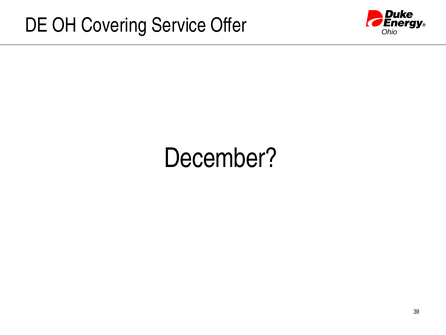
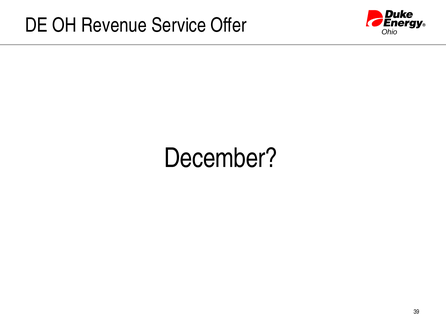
Covering: Covering -> Revenue (114, 25)
